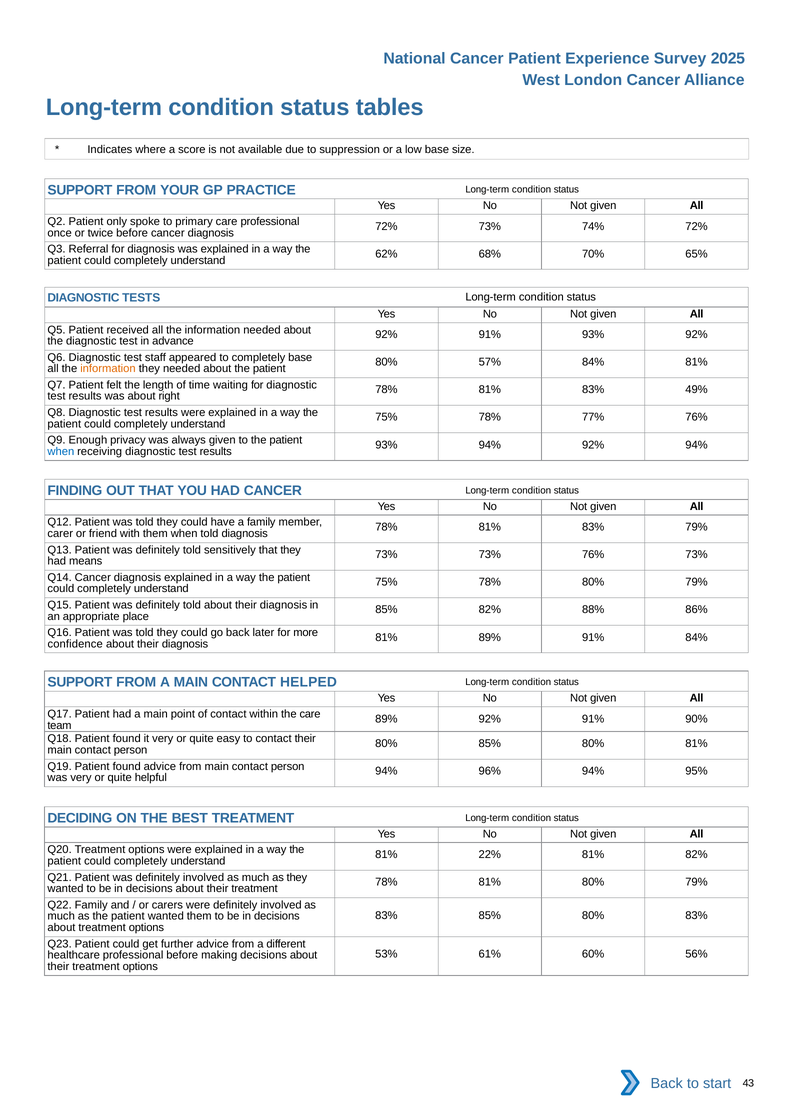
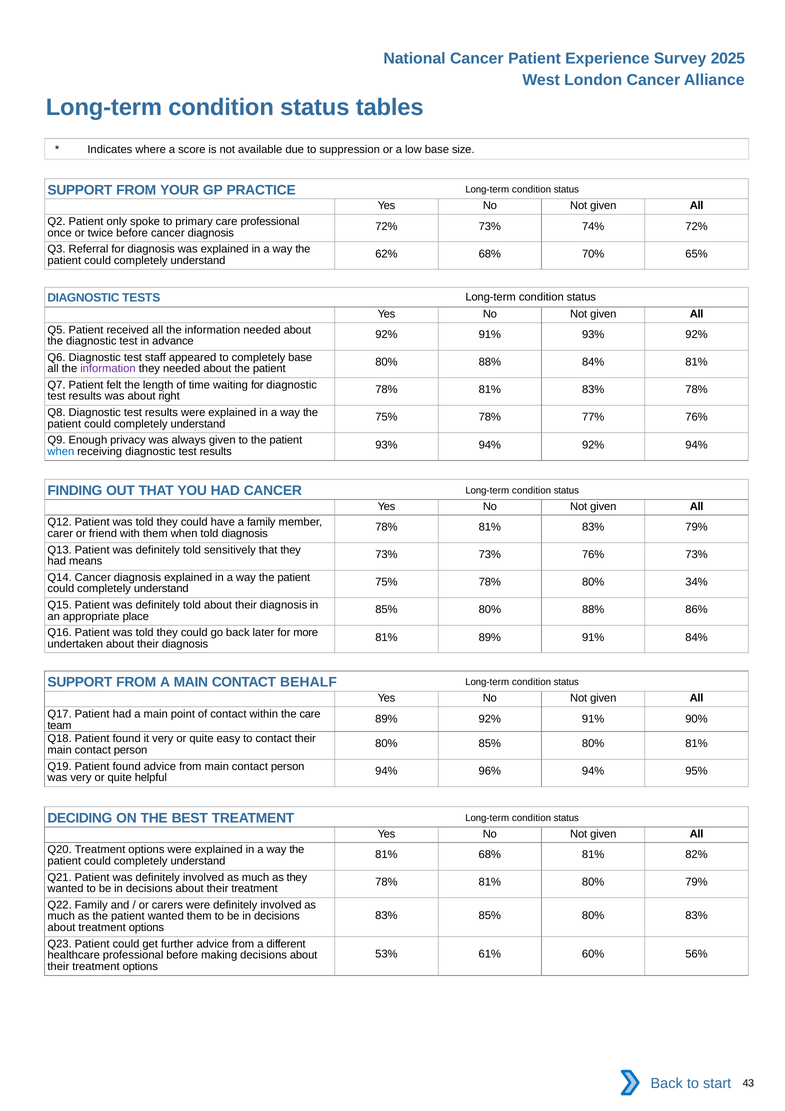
57%: 57% -> 88% (490, 362)
information colour: orange -> purple (108, 369)
83% 49%: 49% -> 78% (697, 390)
78% 80% 79%: 79% -> 34% (697, 582)
82%: 82% -> 80% (490, 610)
confidence: confidence -> undertaken (75, 644)
HELPED: HELPED -> BEHALF (308, 682)
81% 22%: 22% -> 68% (490, 854)
